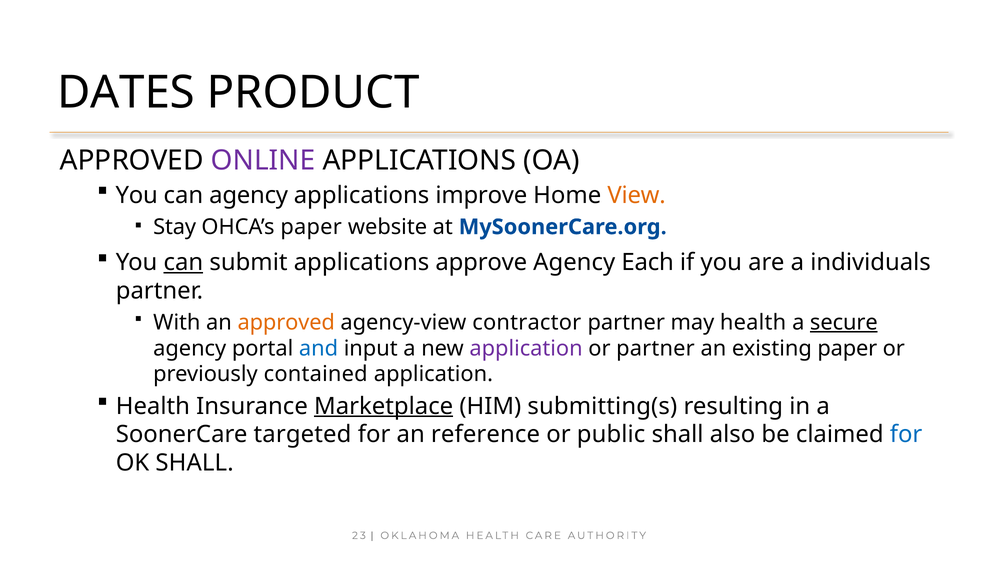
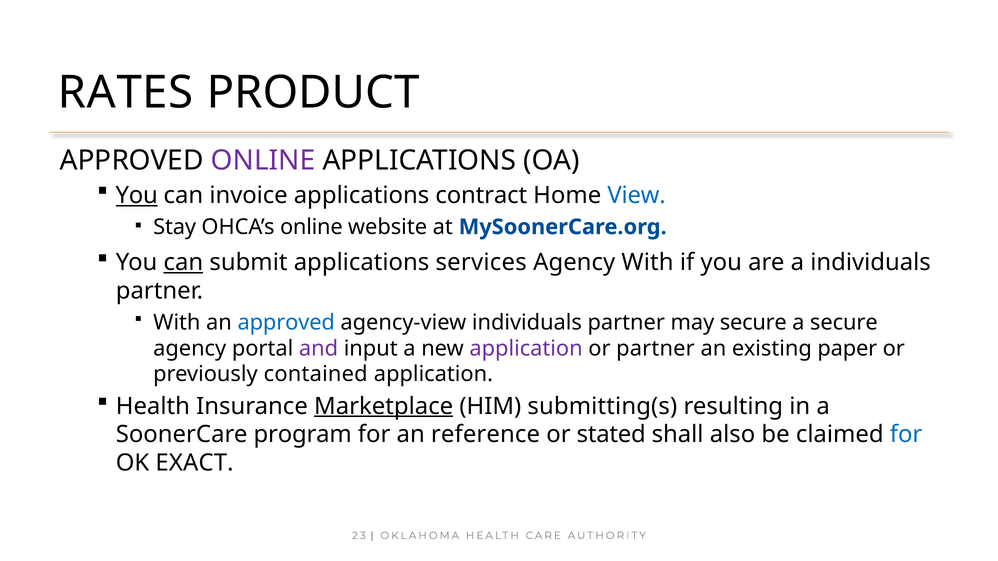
DATES: DATES -> RATES (126, 93)
You underline: none -> present (137, 196)
can agency: agency -> invoice (249, 196)
improve: improve -> contract (481, 196)
View colour: orange -> blue (637, 196)
OHCA’s paper: paper -> online (311, 227)
approve: approve -> services (481, 263)
Agency Each: Each -> With (648, 263)
approved colour: orange -> blue (286, 323)
agency-view contractor: contractor -> individuals (527, 323)
may health: health -> secure (753, 323)
secure underline: present -> none (844, 323)
and colour: blue -> purple (319, 349)
targeted: targeted -> program (303, 435)
public: public -> stated (611, 435)
OK SHALL: SHALL -> EXACT (195, 463)
